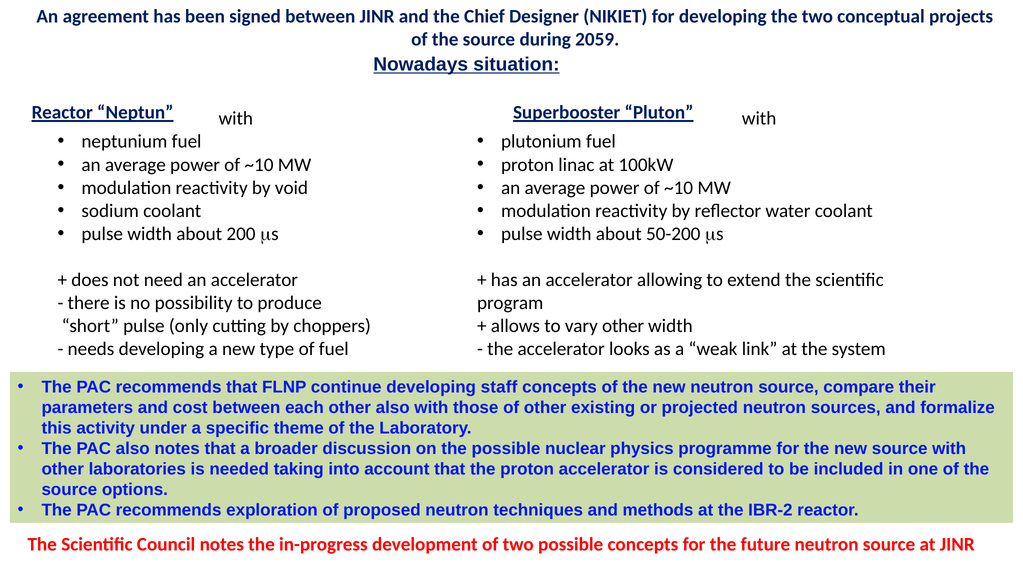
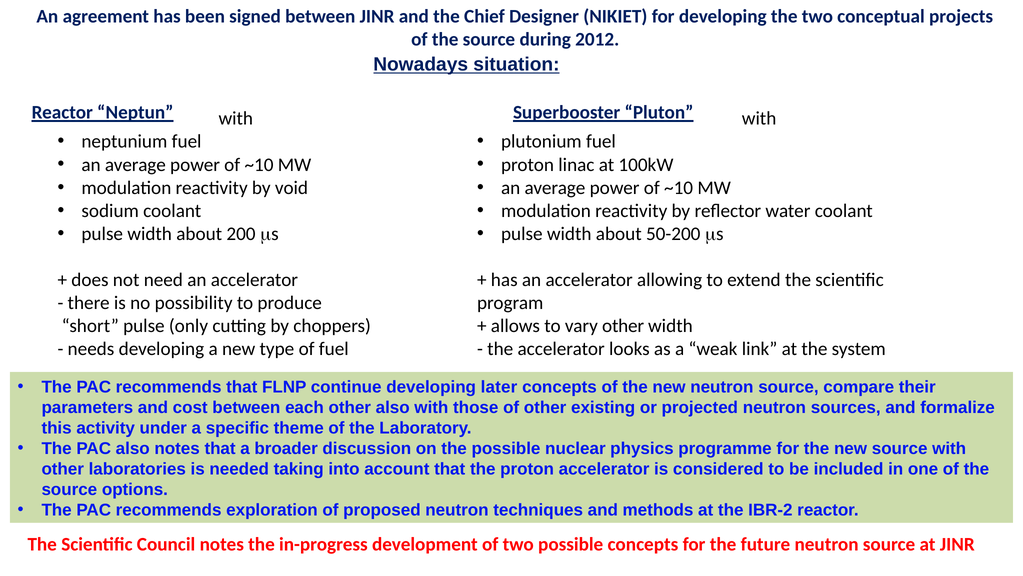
2059: 2059 -> 2012 (597, 40)
staff: staff -> later (499, 387)
